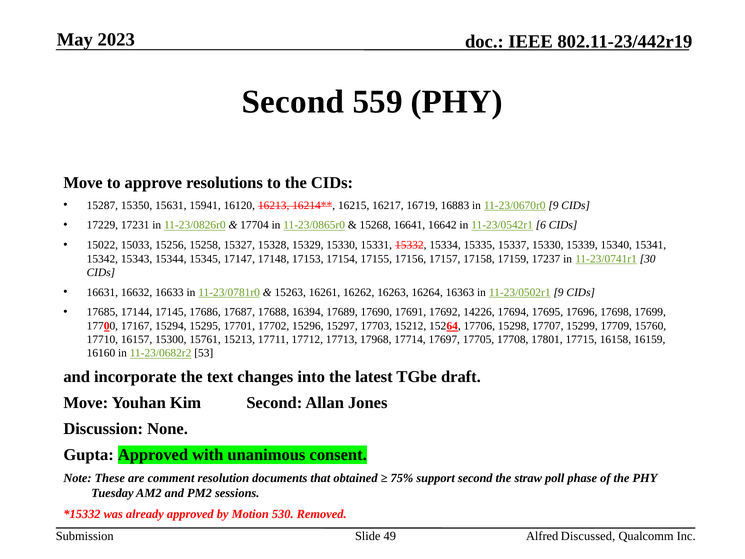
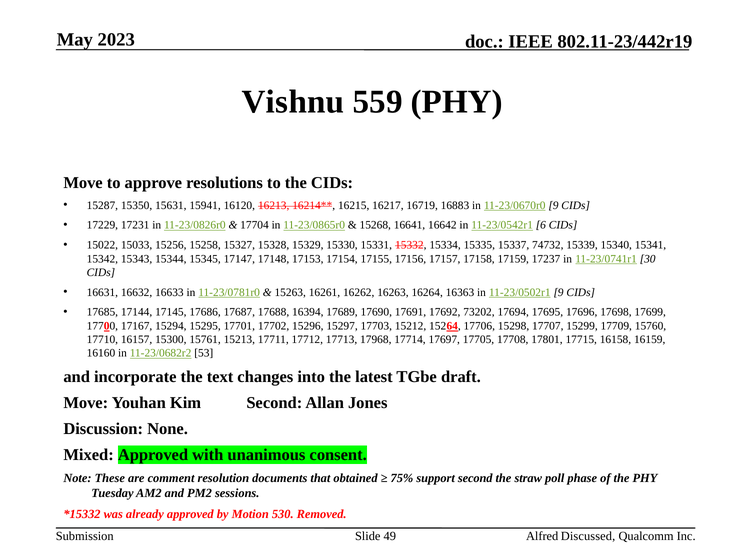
Second: Second -> Vishnu (293, 102)
15337 15330: 15330 -> 74732 (548, 245)
14226: 14226 -> 73202 (479, 312)
Gupta: Gupta -> Mixed (89, 455)
